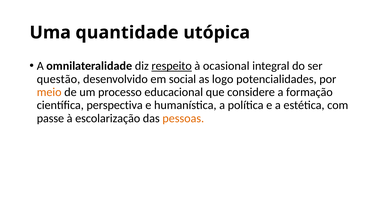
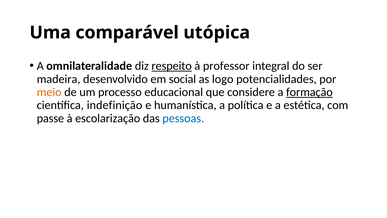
quantidade: quantidade -> comparável (127, 33)
ocasional: ocasional -> professor (226, 66)
questão: questão -> madeira (59, 79)
formação underline: none -> present (309, 92)
perspectiva: perspectiva -> indefinição (115, 105)
pessoas colour: orange -> blue (183, 118)
